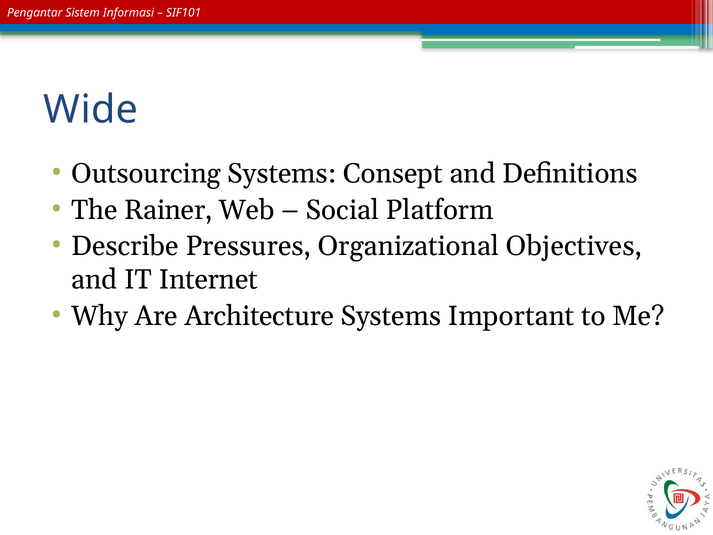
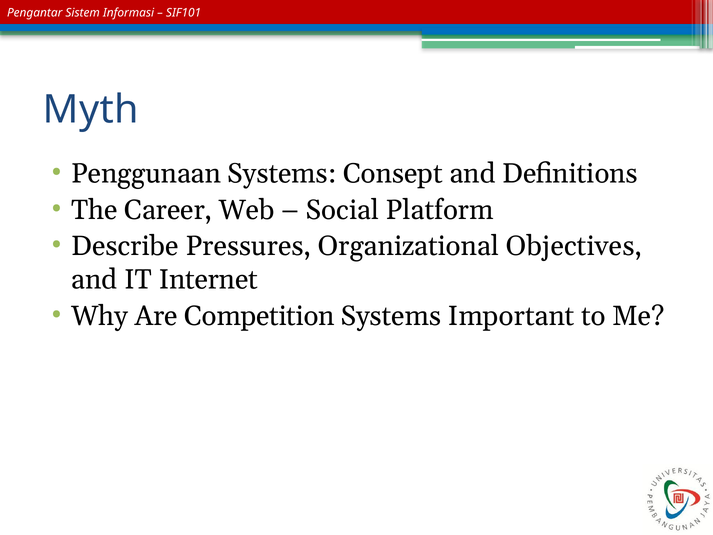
Wide: Wide -> Myth (91, 110)
Outsourcing: Outsourcing -> Penggunaan (146, 174)
Rainer: Rainer -> Career (168, 210)
Architecture: Architecture -> Competition (259, 316)
